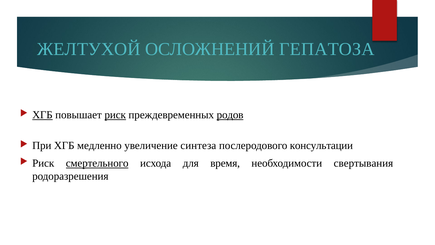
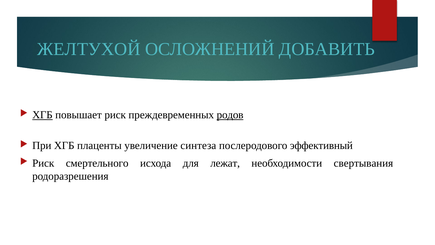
ГЕПАТОЗА: ГЕПАТОЗА -> ДОБАВИТЬ (327, 49)
риск underline: present -> none (115, 115)
медленно: медленно -> плаценты (99, 145)
консультации: консультации -> эффективный (321, 145)
смертельного underline: present -> none (97, 163)
время: время -> лежат (225, 163)
